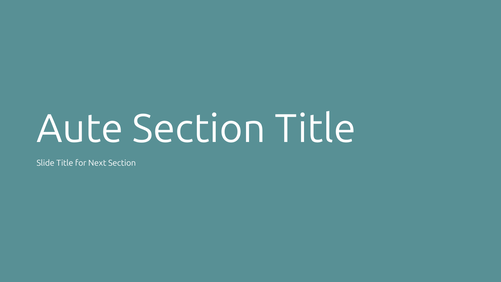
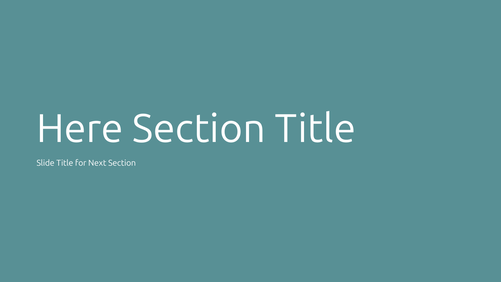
Aute: Aute -> Here (80, 129)
